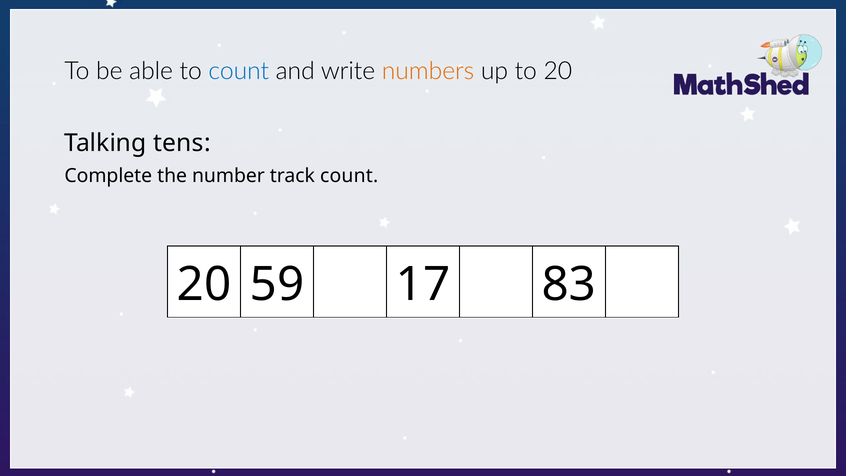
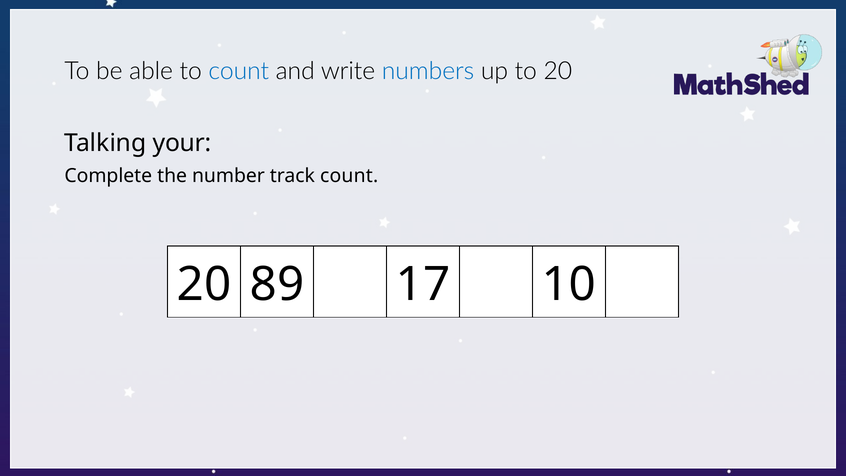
numbers colour: orange -> blue (428, 71)
tens: tens -> your (182, 143)
59: 59 -> 89 (277, 284)
83: 83 -> 10 (569, 284)
